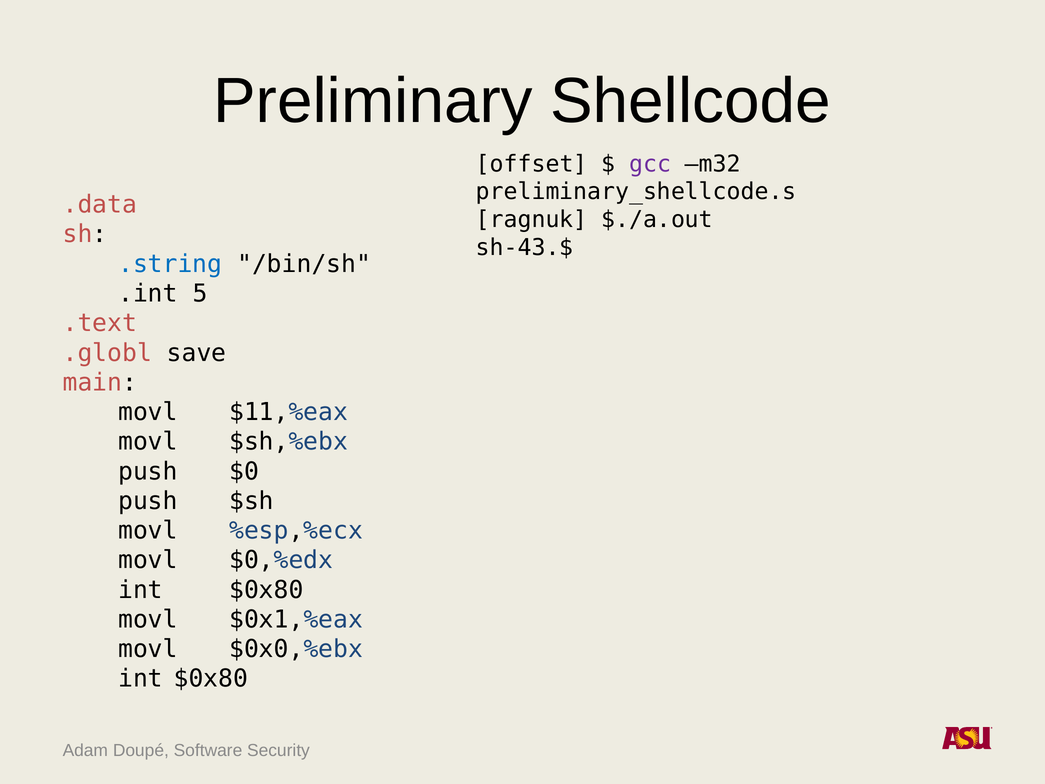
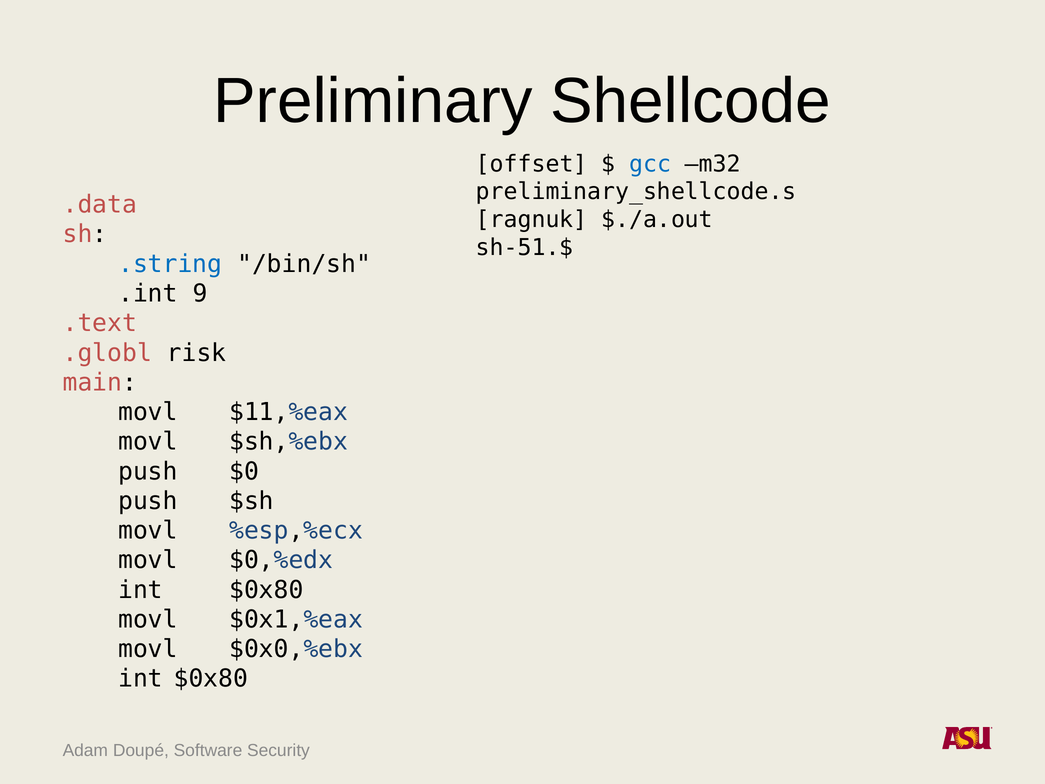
gcc colour: purple -> blue (650, 164)
sh-43.$: sh-43.$ -> sh-51.$ (525, 247)
5: 5 -> 9 (200, 294)
save: save -> risk (197, 353)
